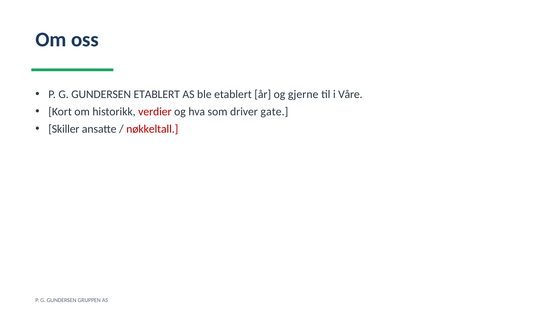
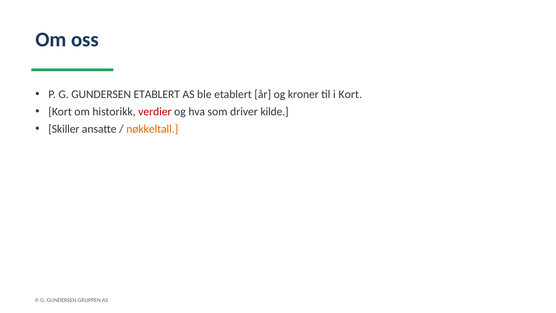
gjerne: gjerne -> kroner (303, 94)
i Våre: Våre -> Kort (350, 94)
gate: gate -> kilde (275, 112)
nøkkeltall colour: red -> orange (152, 129)
